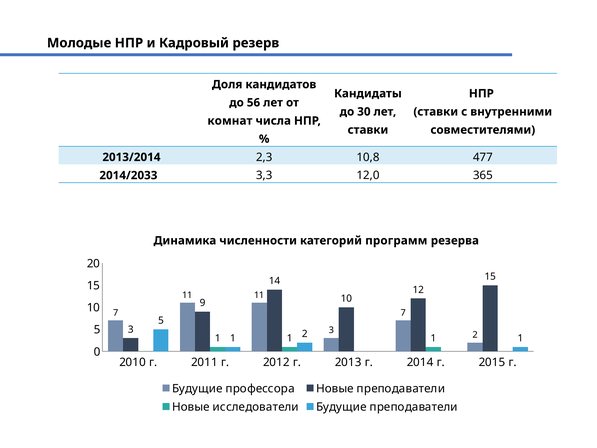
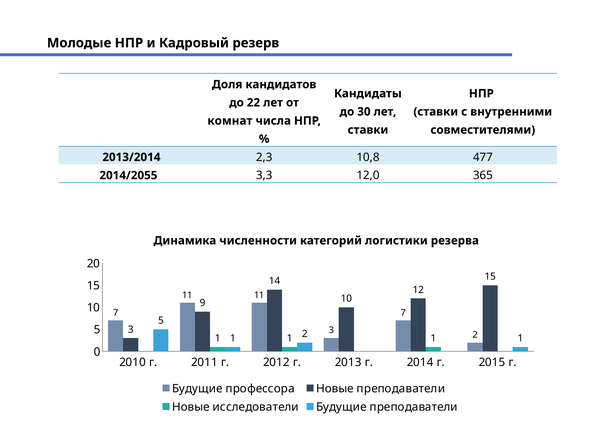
56: 56 -> 22 (253, 103)
2014/2033: 2014/2033 -> 2014/2055 (128, 175)
программ: программ -> логистики (396, 240)
